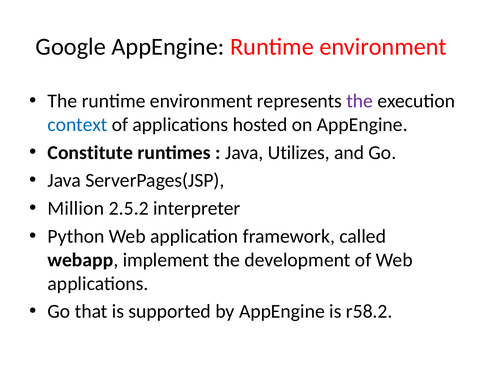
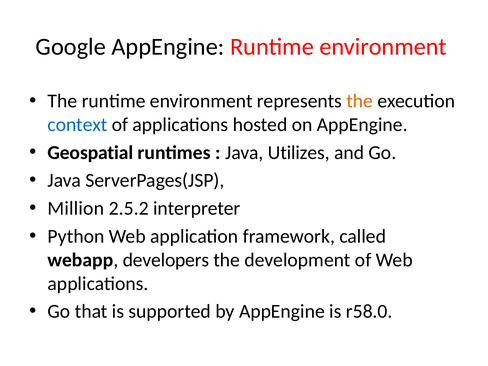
the colour: purple -> orange (360, 101)
Constitute: Constitute -> Geospatial (90, 153)
implement: implement -> developers (166, 260)
r58.2: r58.2 -> r58.0 (369, 311)
